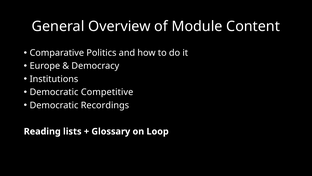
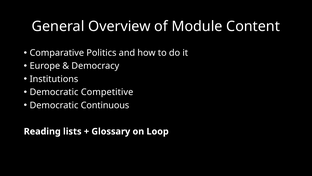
Recordings: Recordings -> Continuous (105, 105)
